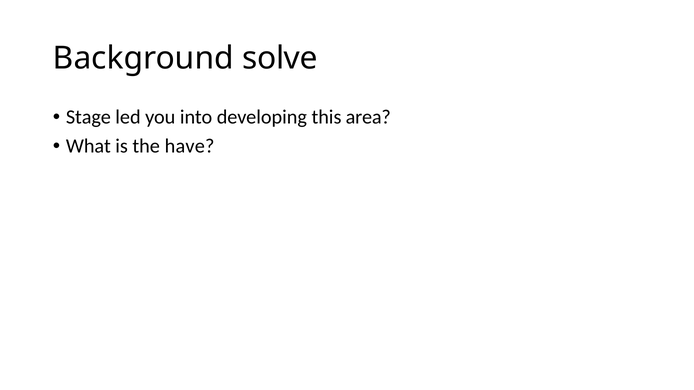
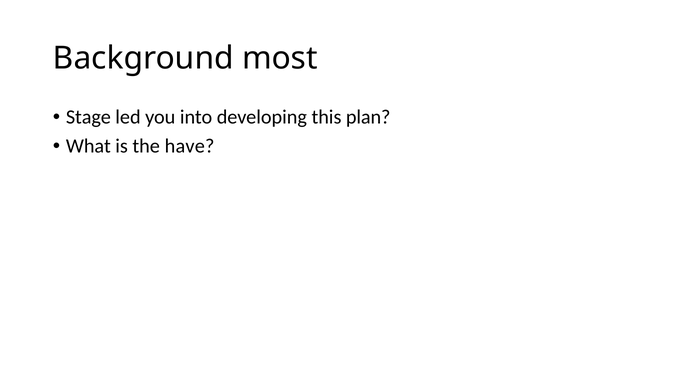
solve: solve -> most (280, 58)
area: area -> plan (368, 117)
